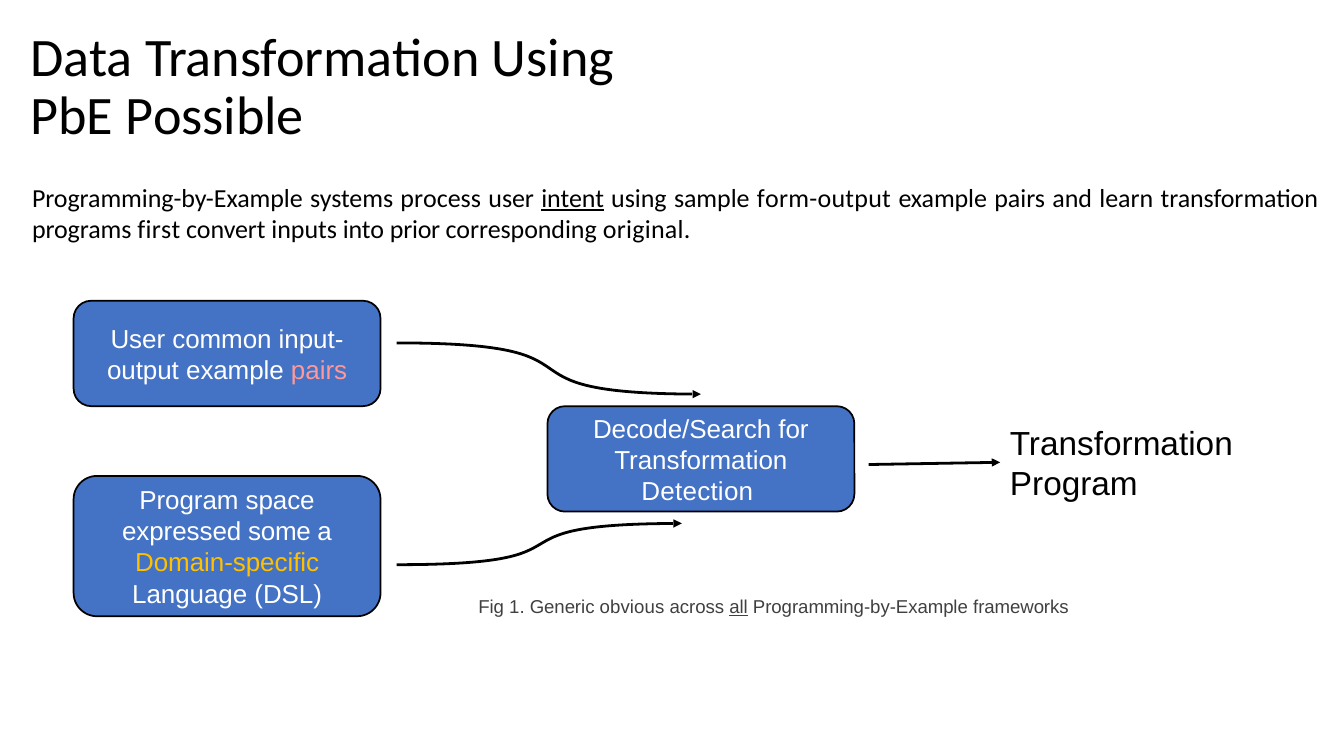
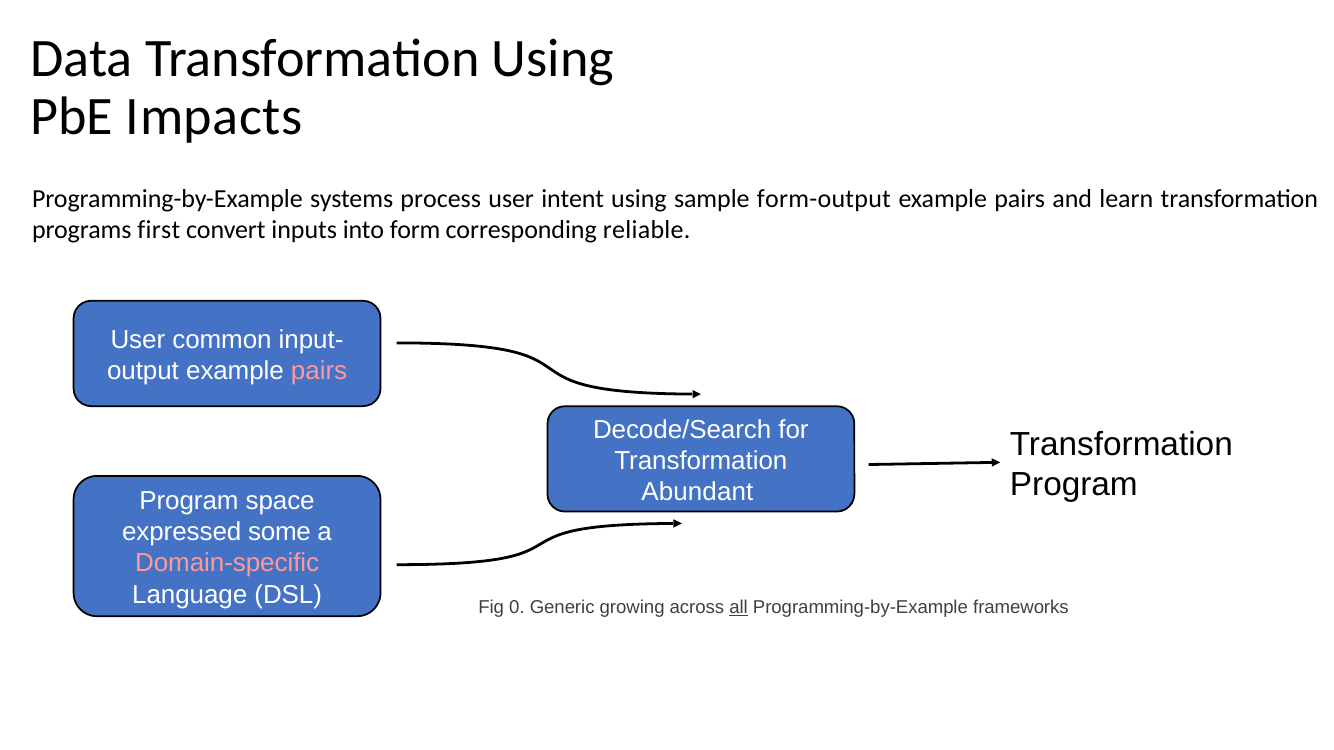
Possible: Possible -> Impacts (214, 117)
intent underline: present -> none (573, 199)
prior: prior -> form (415, 230)
original: original -> reliable (647, 230)
Detection: Detection -> Abundant (697, 492)
Domain-specific colour: yellow -> pink (227, 564)
1: 1 -> 0 (517, 608)
obvious: obvious -> growing (632, 608)
